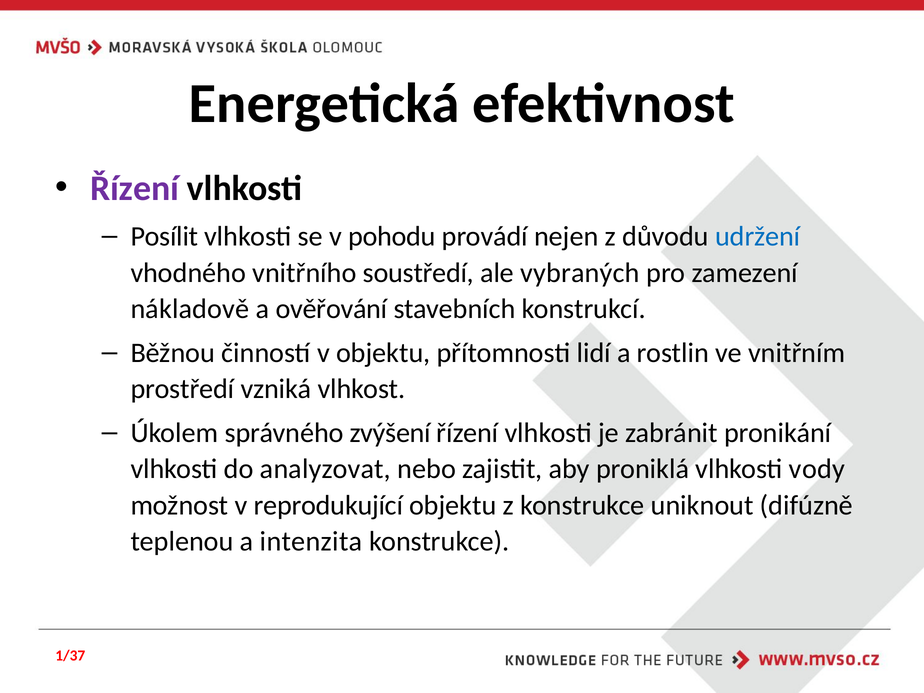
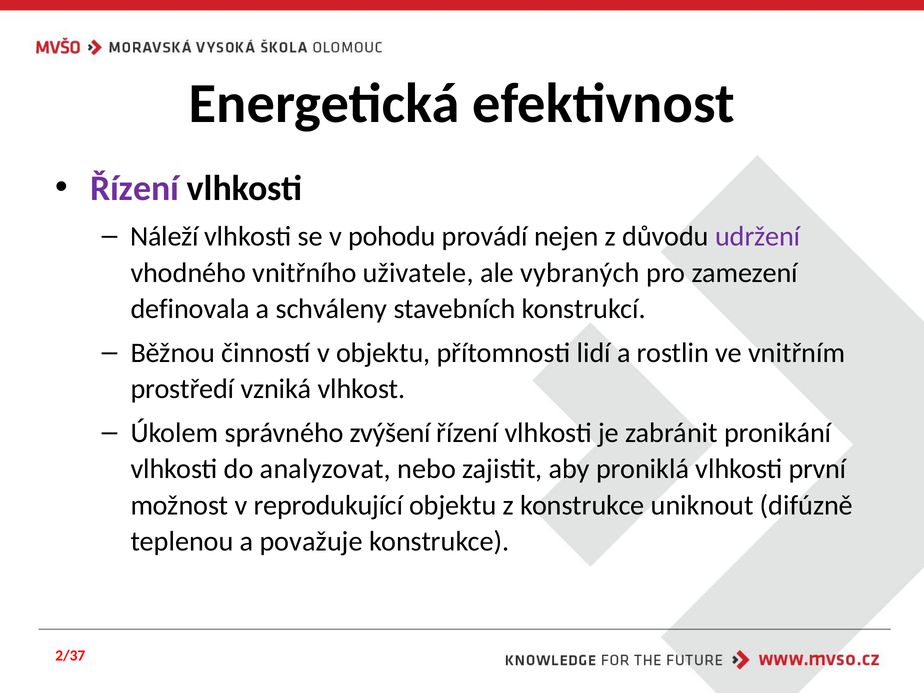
Posílit: Posílit -> Náleží (164, 237)
udržení colour: blue -> purple (758, 237)
soustředí: soustředí -> uživatele (418, 273)
nákladově: nákladově -> definovala (190, 309)
ověřování: ověřování -> schváleny (331, 309)
vody: vody -> první (817, 469)
intenzita: intenzita -> považuje (311, 542)
1/37: 1/37 -> 2/37 (70, 656)
